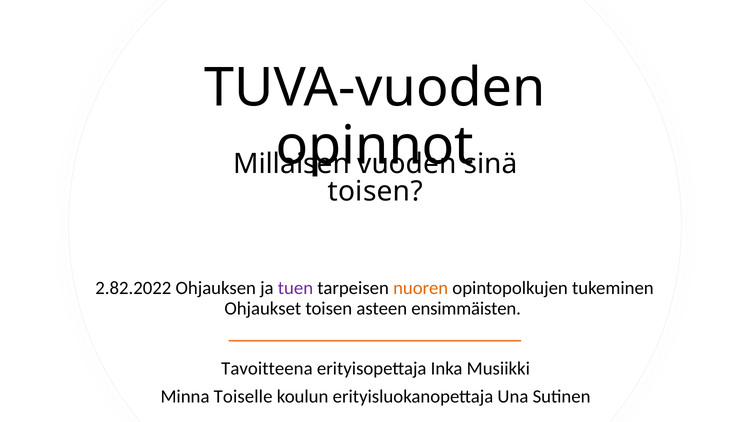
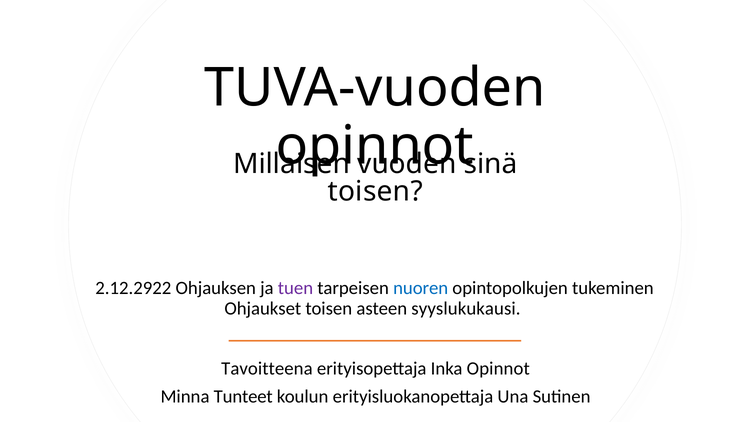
2.82.2022: 2.82.2022 -> 2.12.2922 (133, 288)
nuoren colour: orange -> blue (421, 288)
ensimmäisten: ensimmäisten -> syyslukukausi (466, 308)
Inka Musiikki: Musiikki -> Opinnot (498, 368)
Toiselle: Toiselle -> Tunteet (243, 396)
